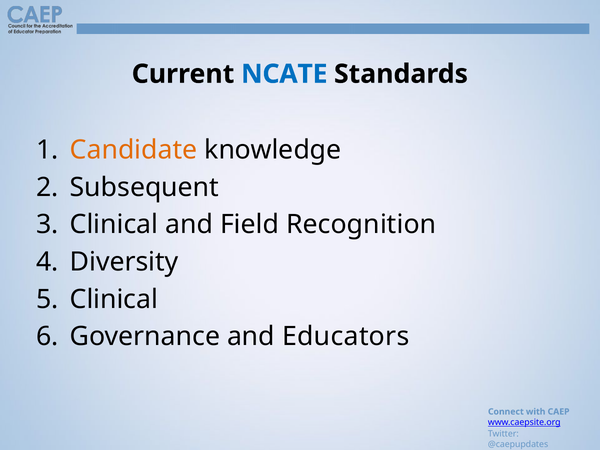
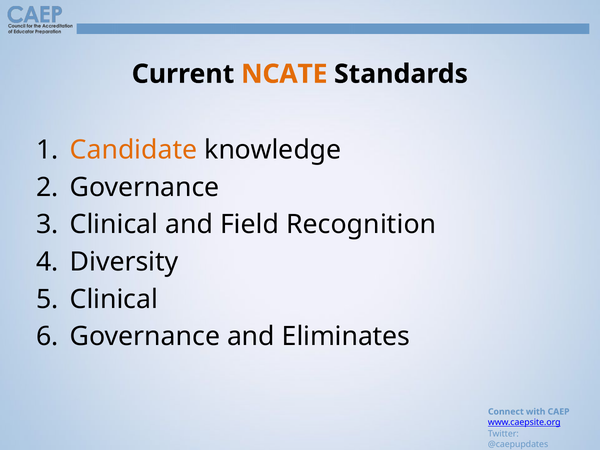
NCATE colour: blue -> orange (284, 74)
Subsequent: Subsequent -> Governance (144, 187)
Educators: Educators -> Eliminates (346, 337)
